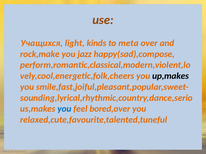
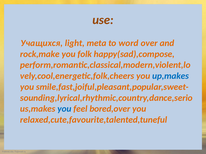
kinds: kinds -> meta (97, 43)
meta: meta -> word (128, 43)
jazz: jazz -> folk (85, 54)
up,makes colour: black -> blue (171, 76)
